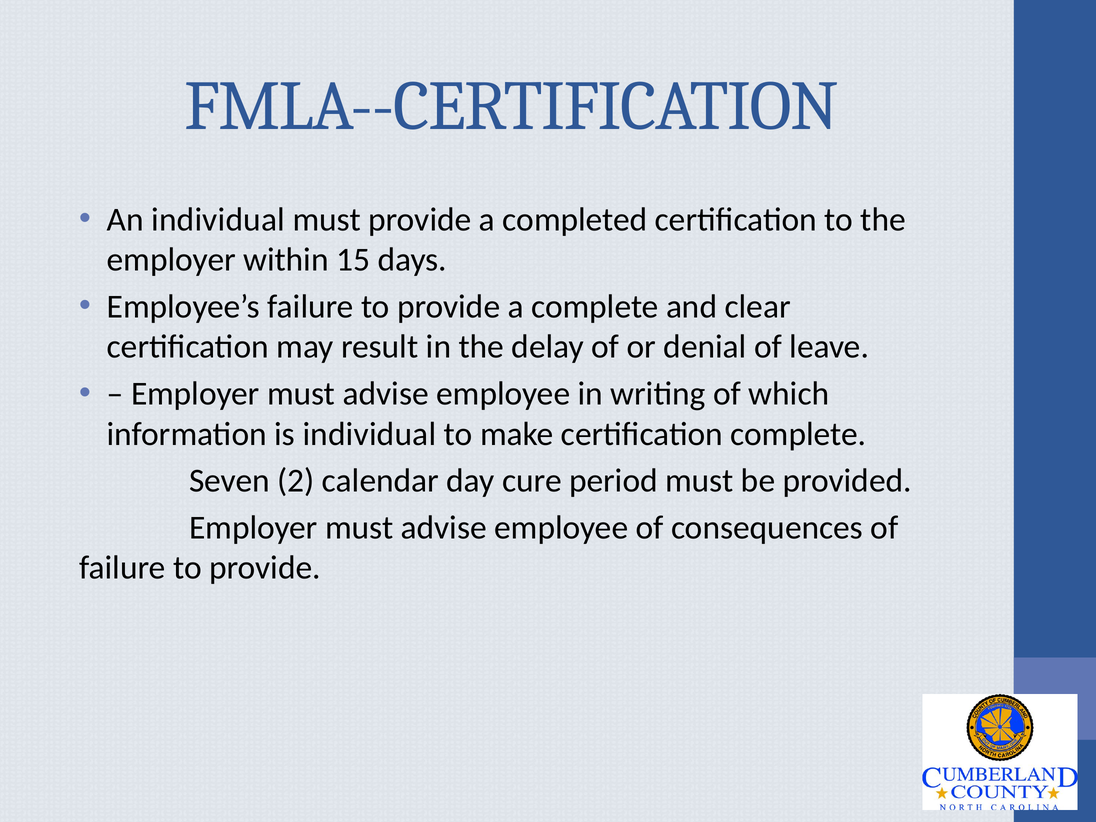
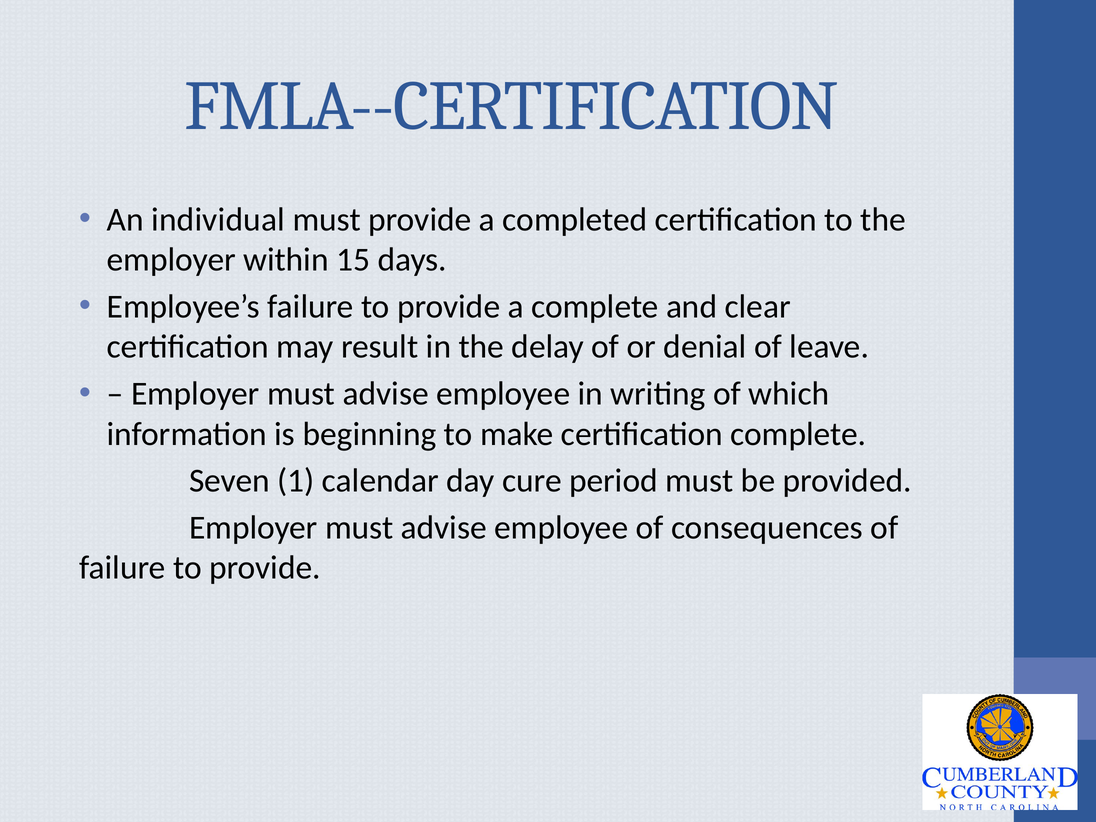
is individual: individual -> beginning (369, 434)
2: 2 -> 1 (296, 481)
